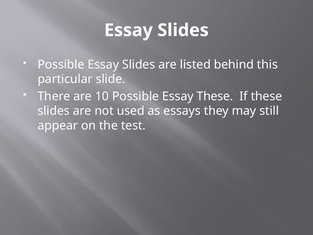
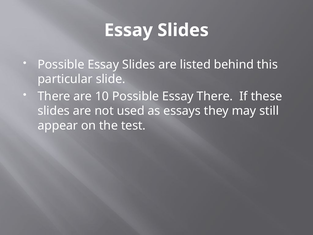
Essay These: These -> There (215, 96)
